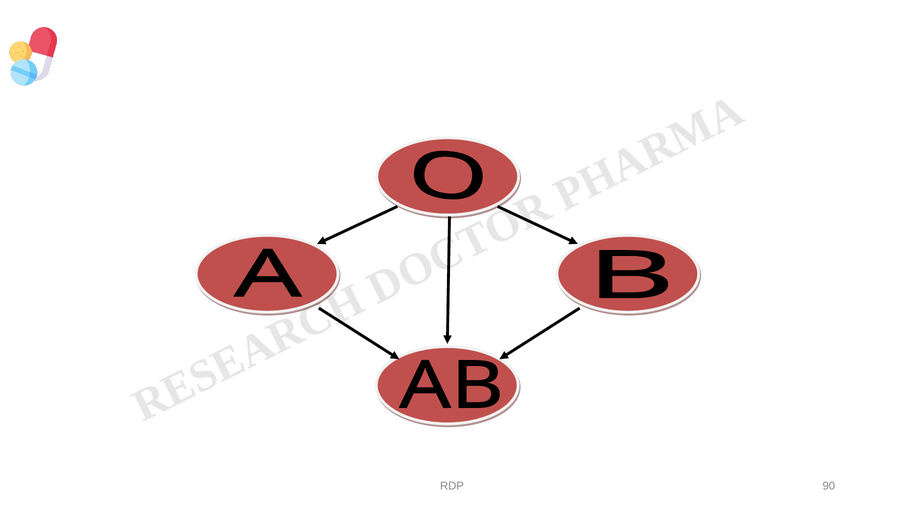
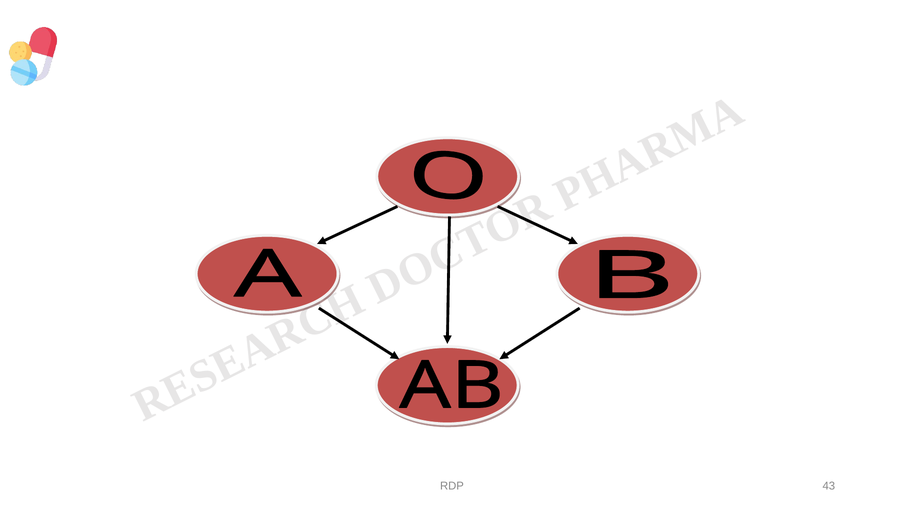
90: 90 -> 43 (829, 486)
